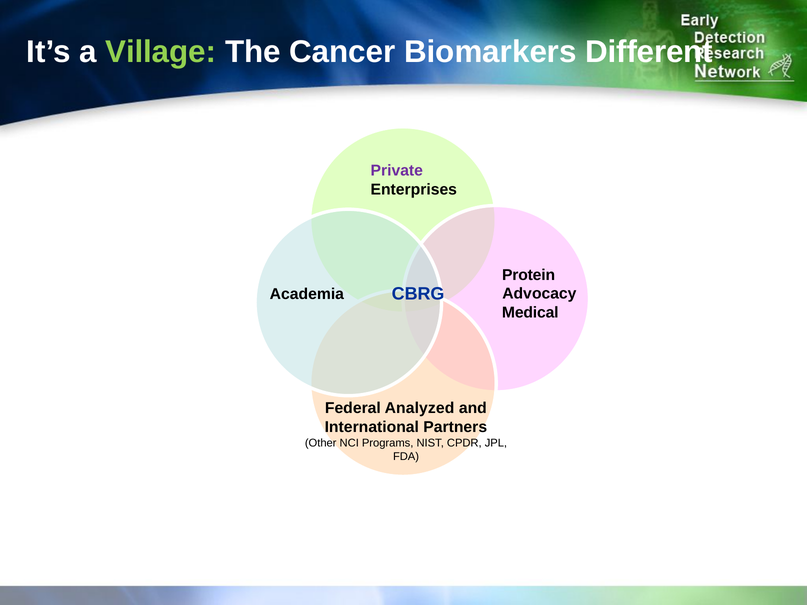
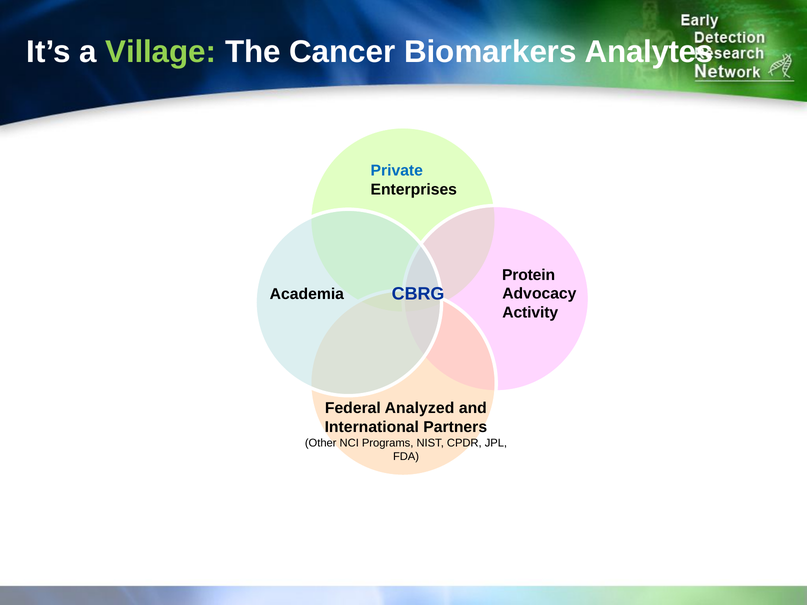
Different: Different -> Analytes (649, 52)
Private colour: purple -> blue (397, 171)
Medical: Medical -> Activity (530, 313)
